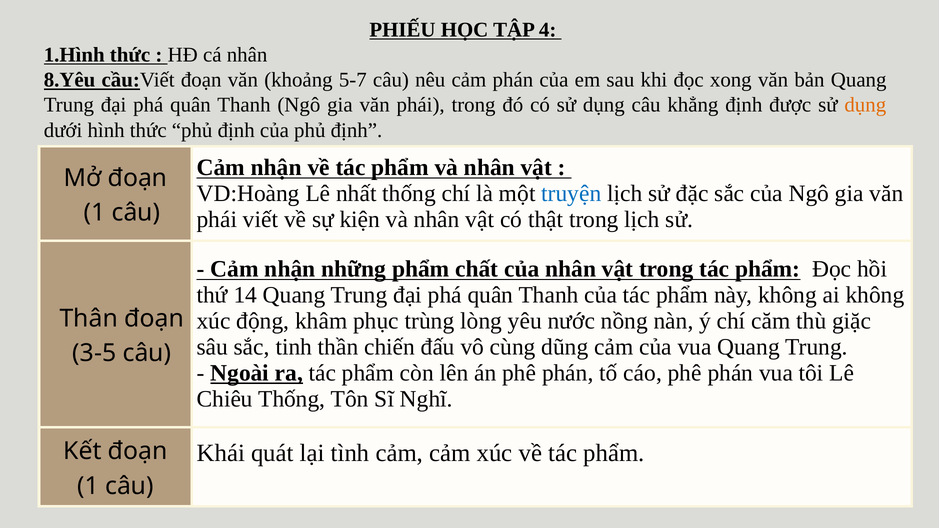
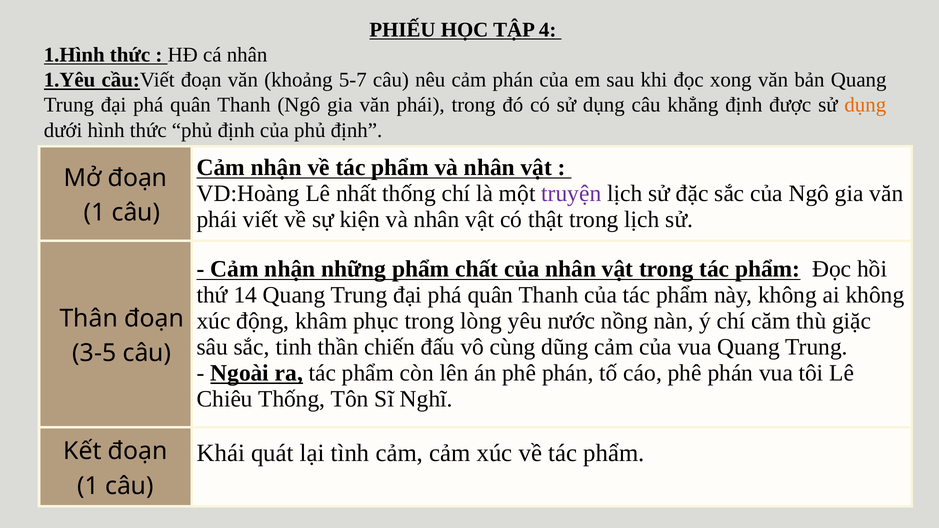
8.Yêu: 8.Yêu -> 1.Yêu (70, 80)
truyện colour: blue -> purple (571, 194)
phục trùng: trùng -> trong (430, 321)
